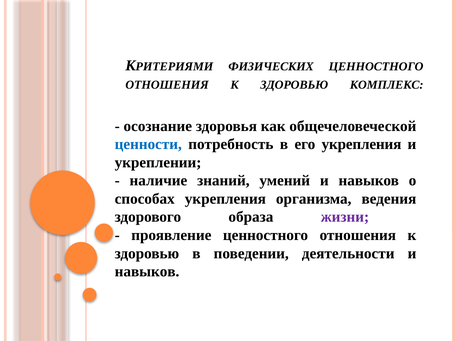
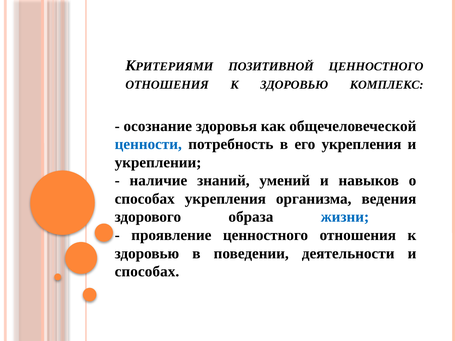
ФИЗИЧЕСКИХ: ФИЗИЧЕСКИХ -> ПОЗИТИВНОЙ (271, 67)
жизни colour: purple -> blue (345, 217)
навыков: навыков -> способах (147, 272)
